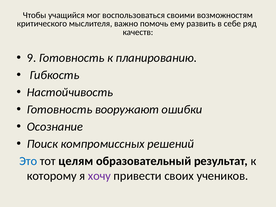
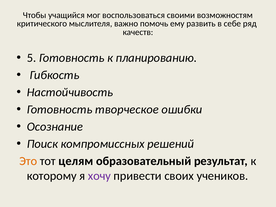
9: 9 -> 5 (32, 58)
вооружают: вооружают -> творческое (127, 109)
Это colour: blue -> orange (28, 161)
